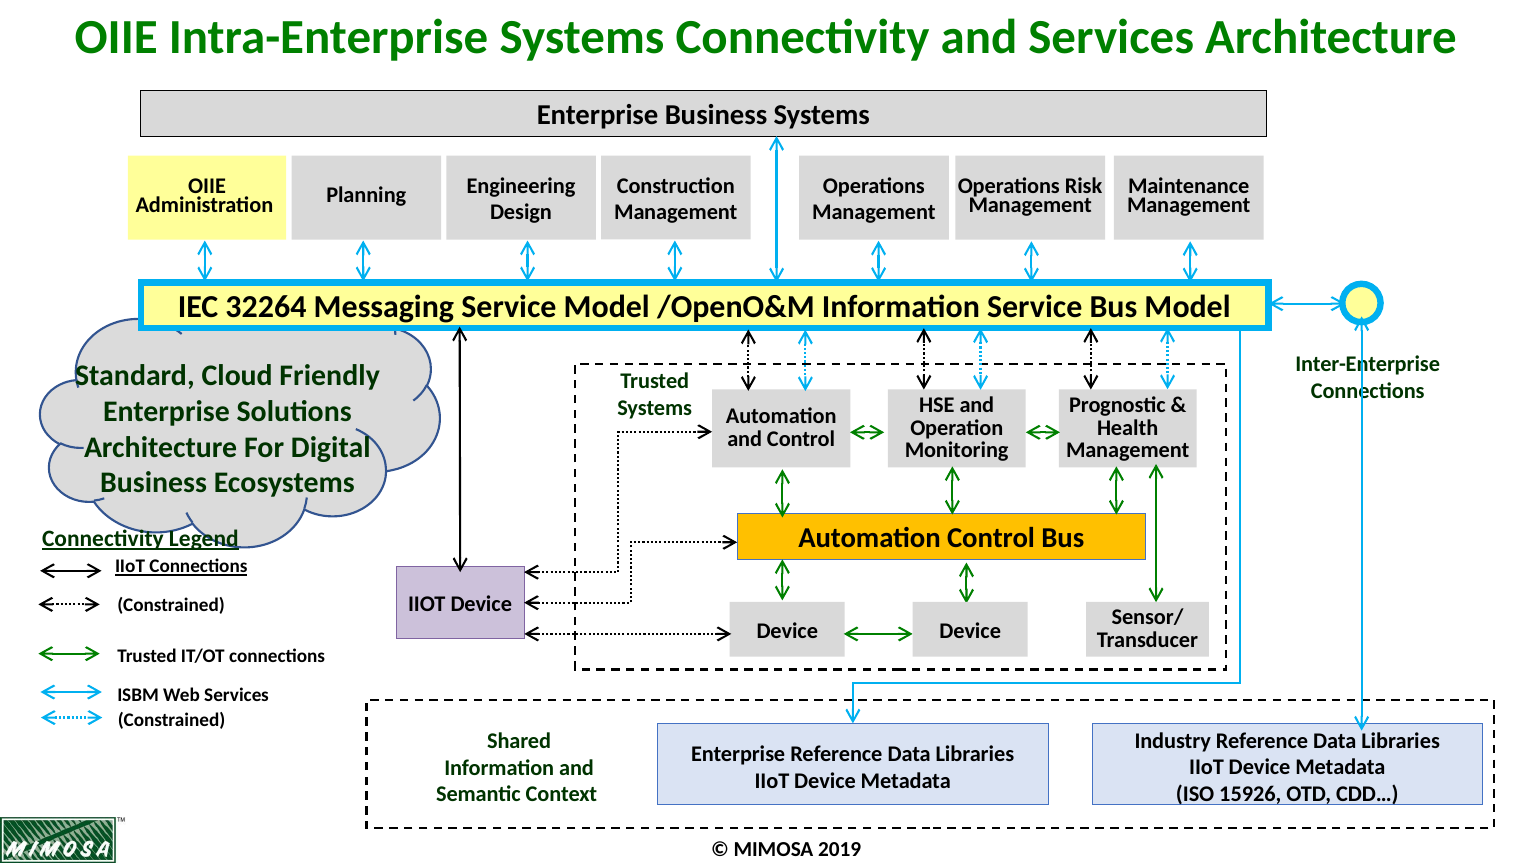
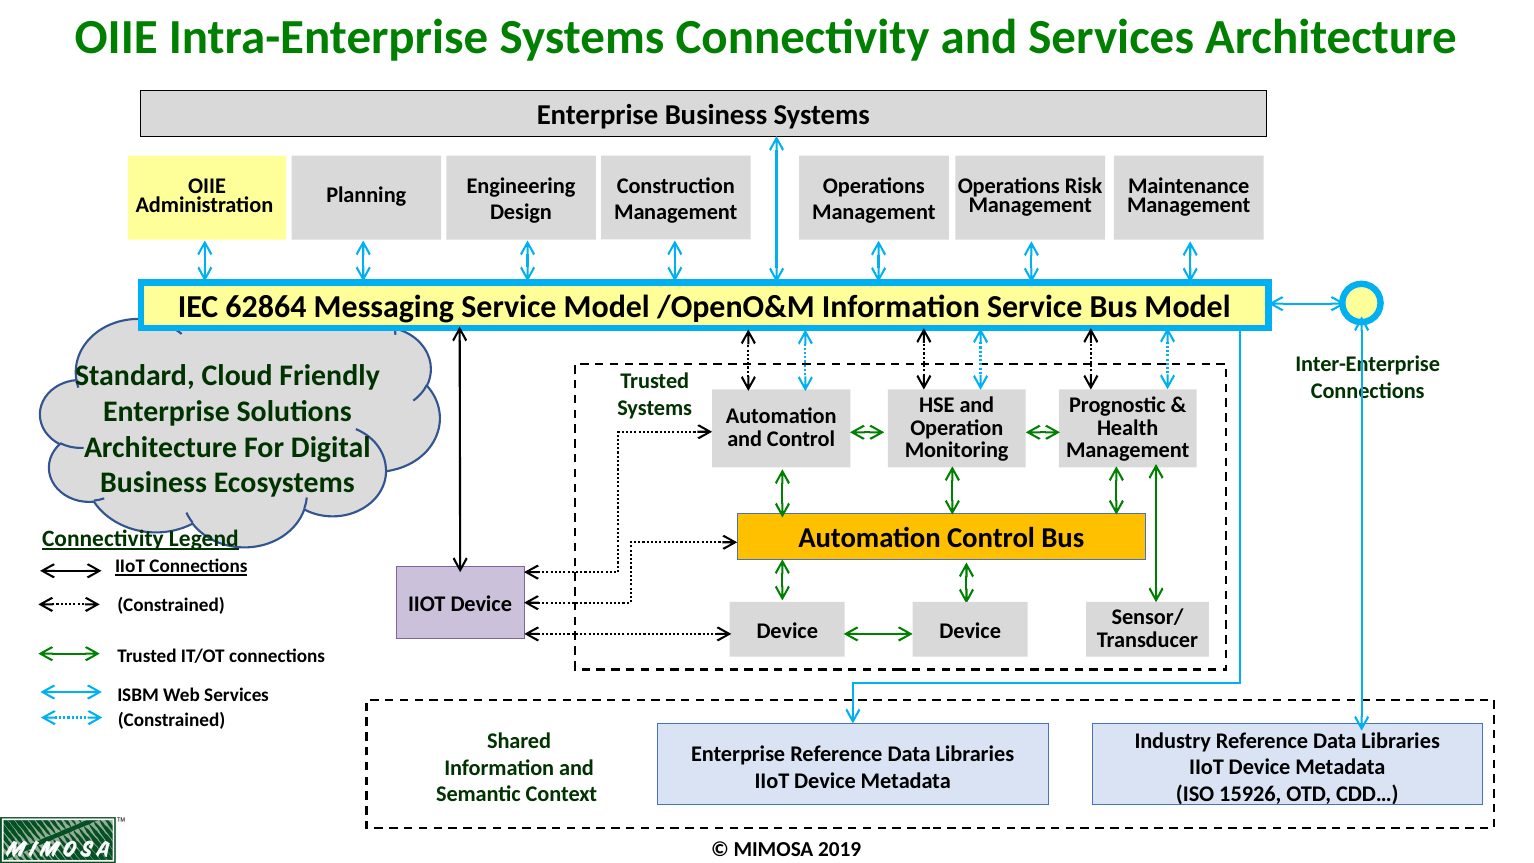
32264: 32264 -> 62864 (266, 307)
